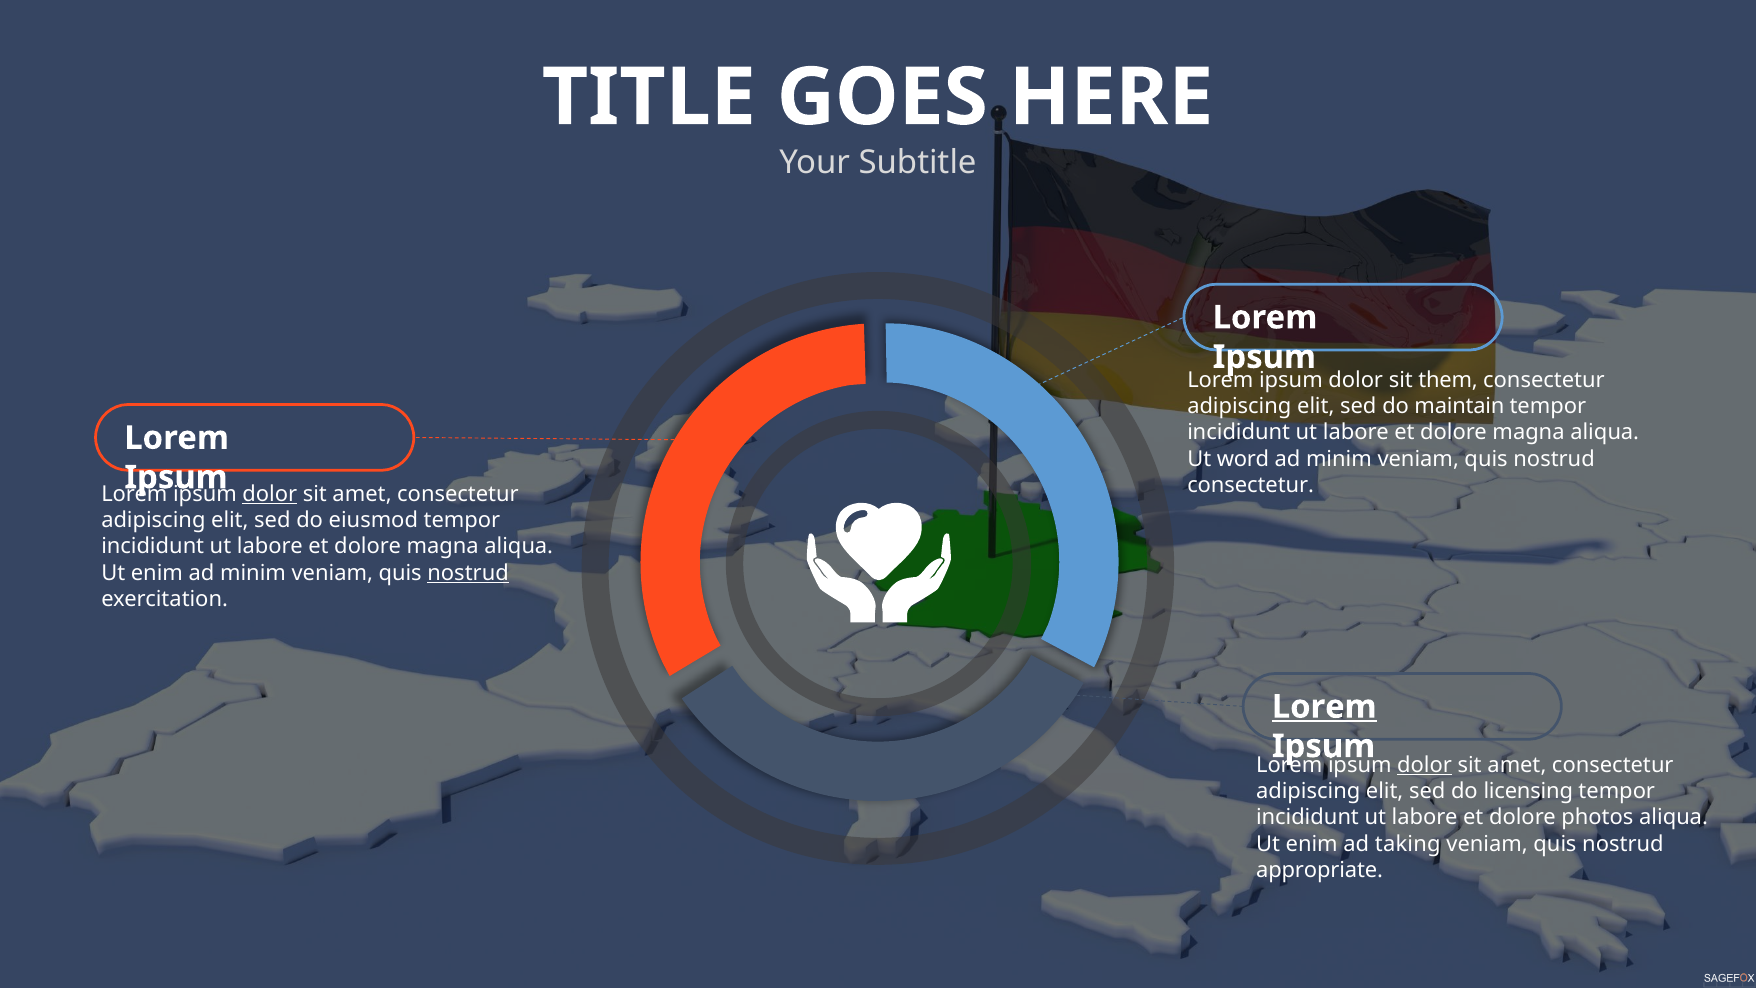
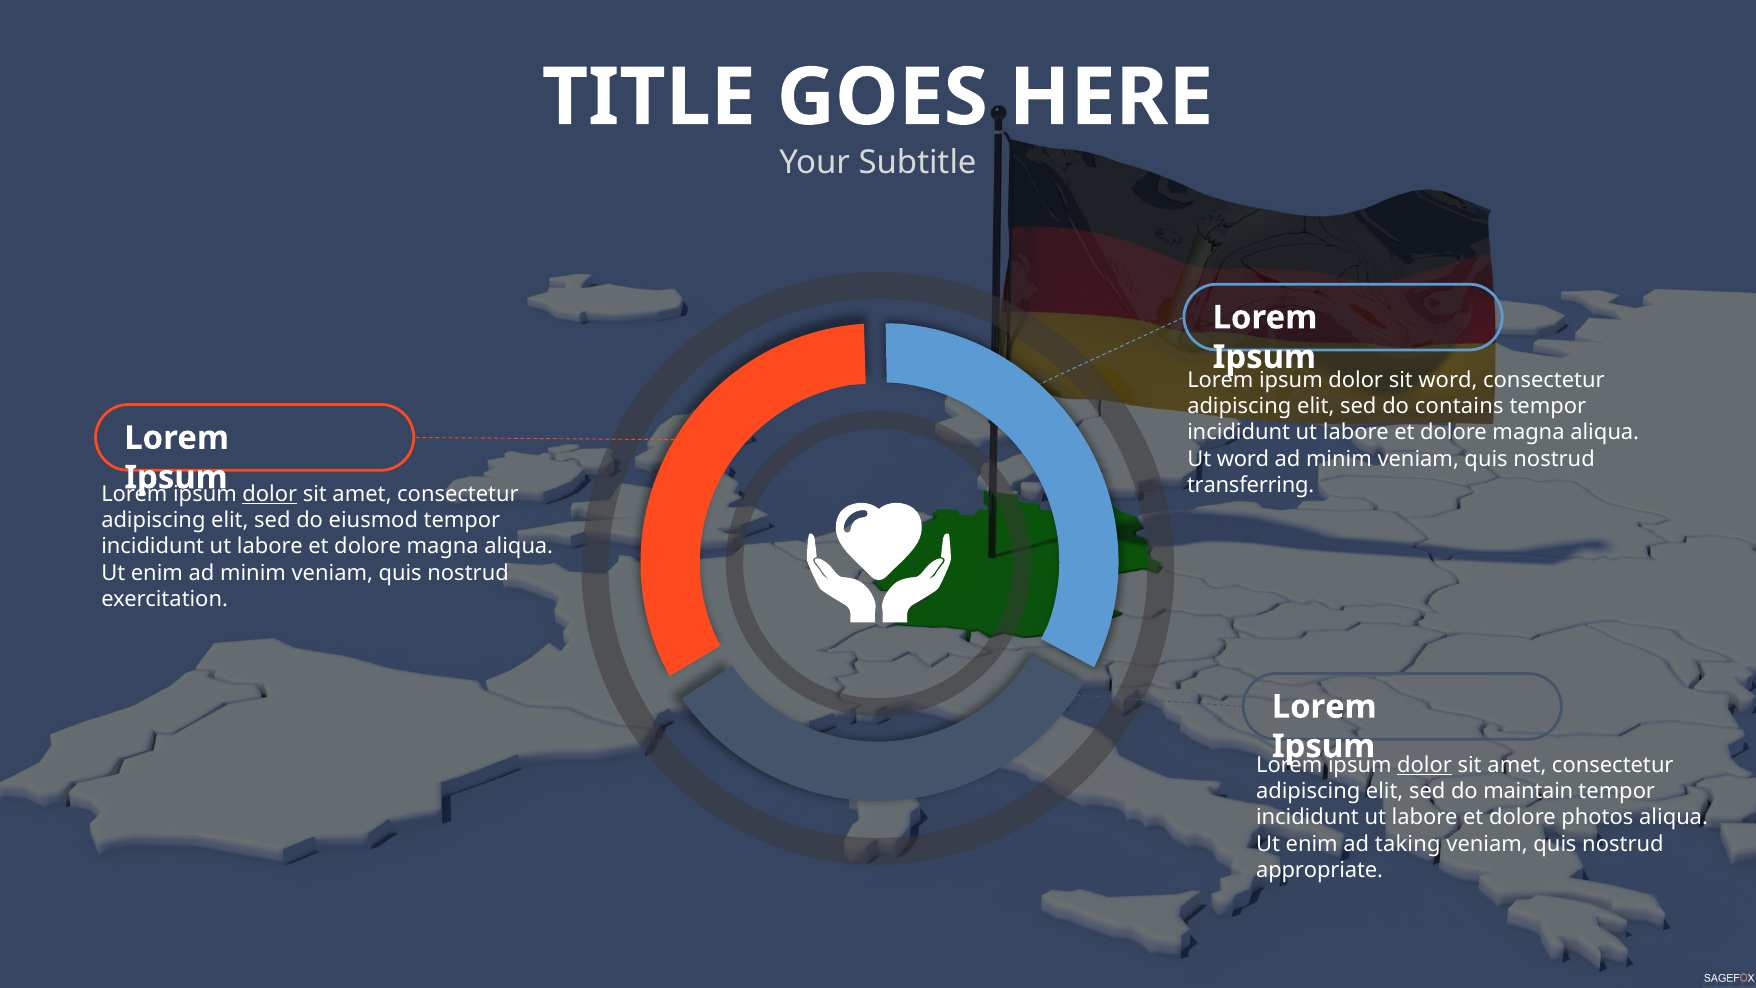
sit them: them -> word (1448, 380)
maintain: maintain -> contains (1459, 406)
consectetur: consectetur -> transferring (1251, 485)
nostrud underline: present -> none (468, 573)
Lorem underline: present -> none (1324, 707)
licensing: licensing -> maintain (1528, 791)
